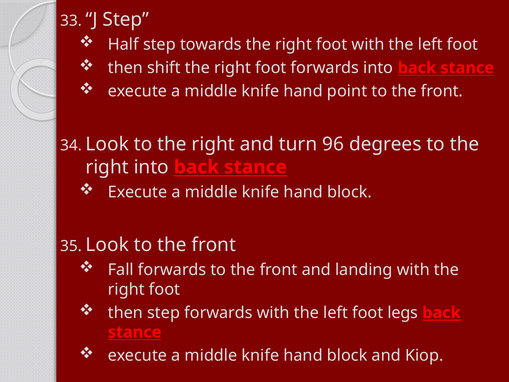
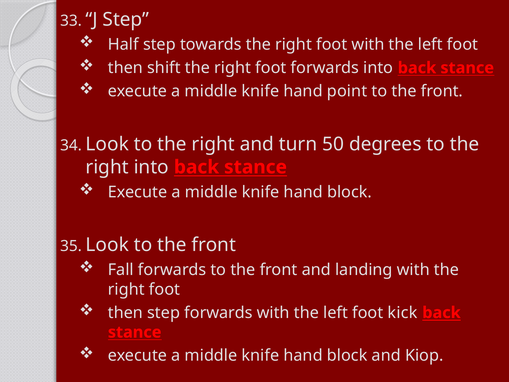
96: 96 -> 50 (333, 144)
legs: legs -> kick (403, 313)
